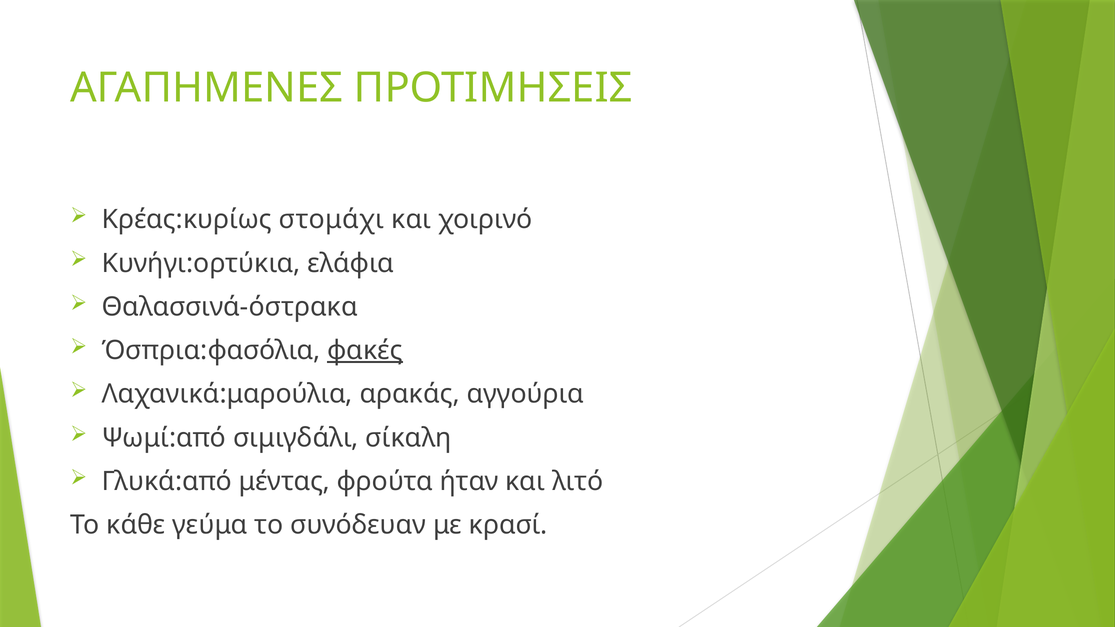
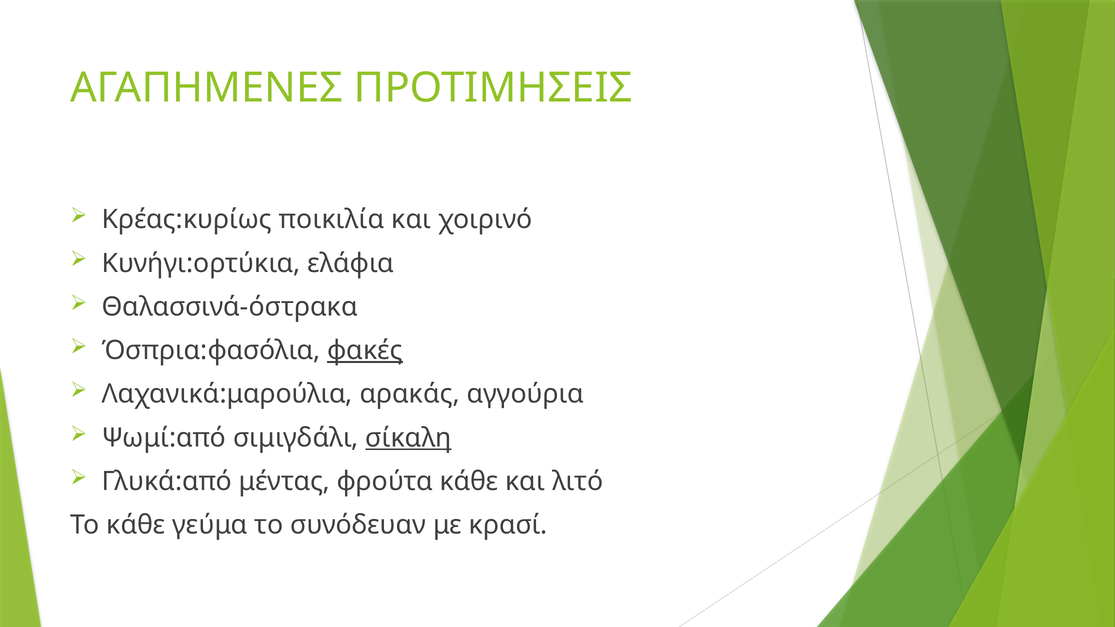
στομάχι: στομάχι -> ποικιλία (332, 220)
σίκαλη underline: none -> present (409, 438)
φρούτα ήταν: ήταν -> κάθε (469, 482)
